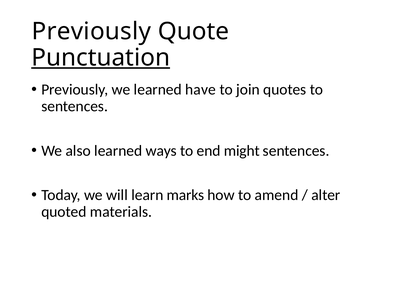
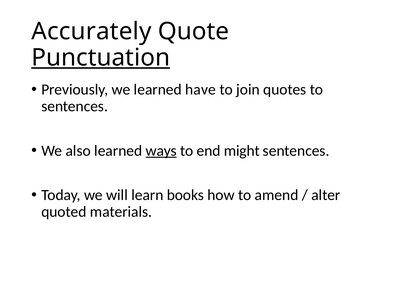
Previously: Previously -> Accurately (91, 31)
ways underline: none -> present (161, 151)
marks: marks -> books (185, 195)
